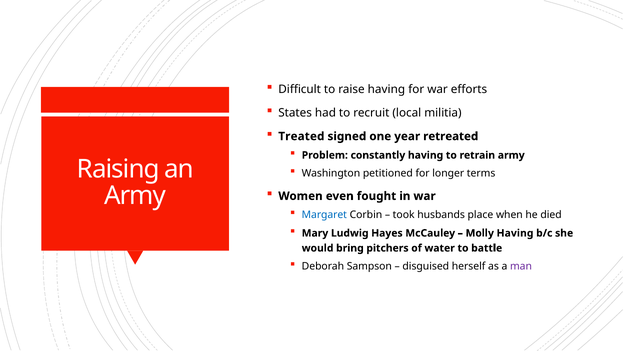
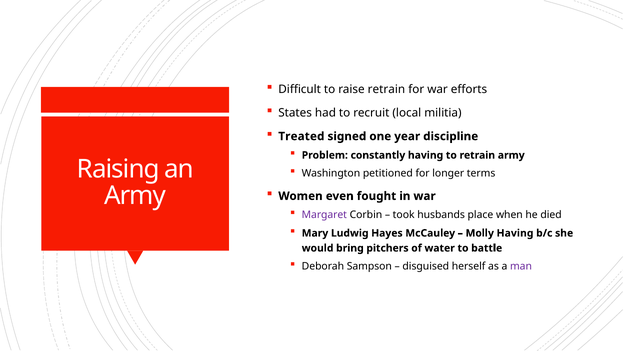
raise having: having -> retrain (386, 90)
retreated: retreated -> discipline (451, 136)
Margaret colour: blue -> purple (324, 215)
